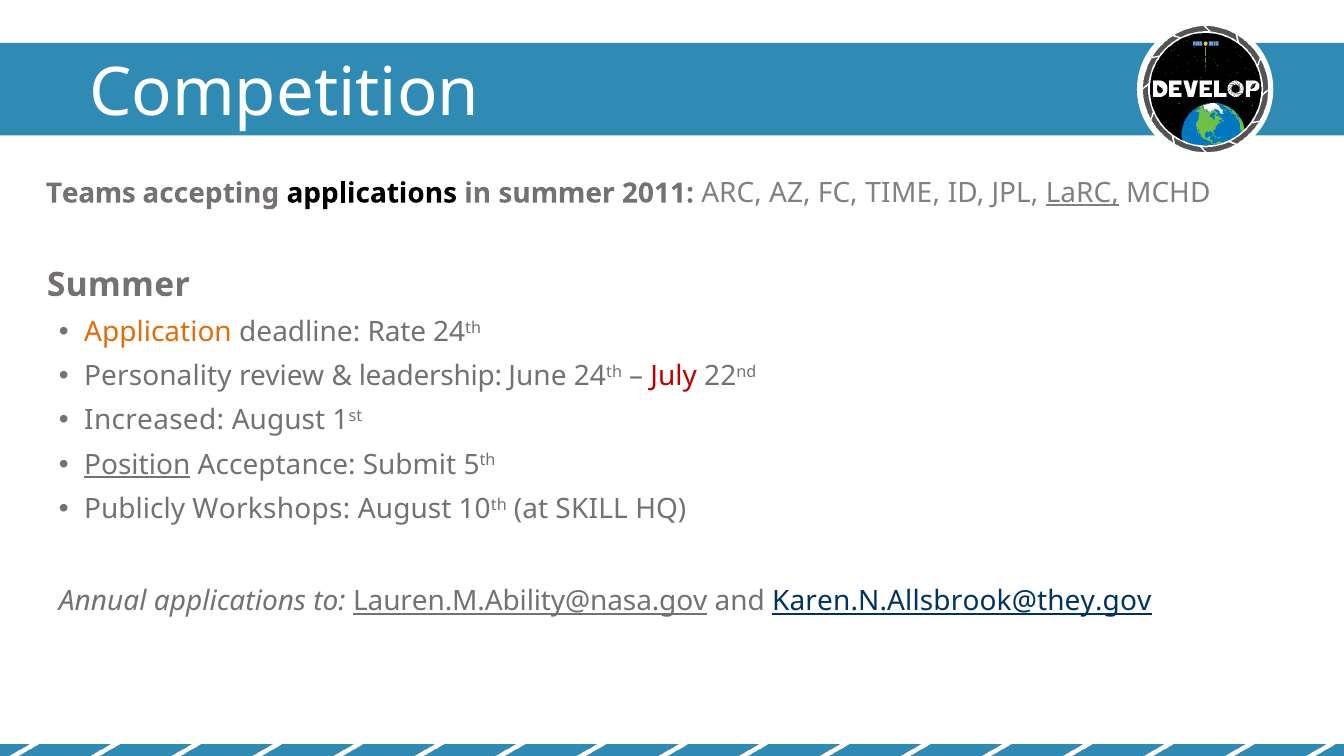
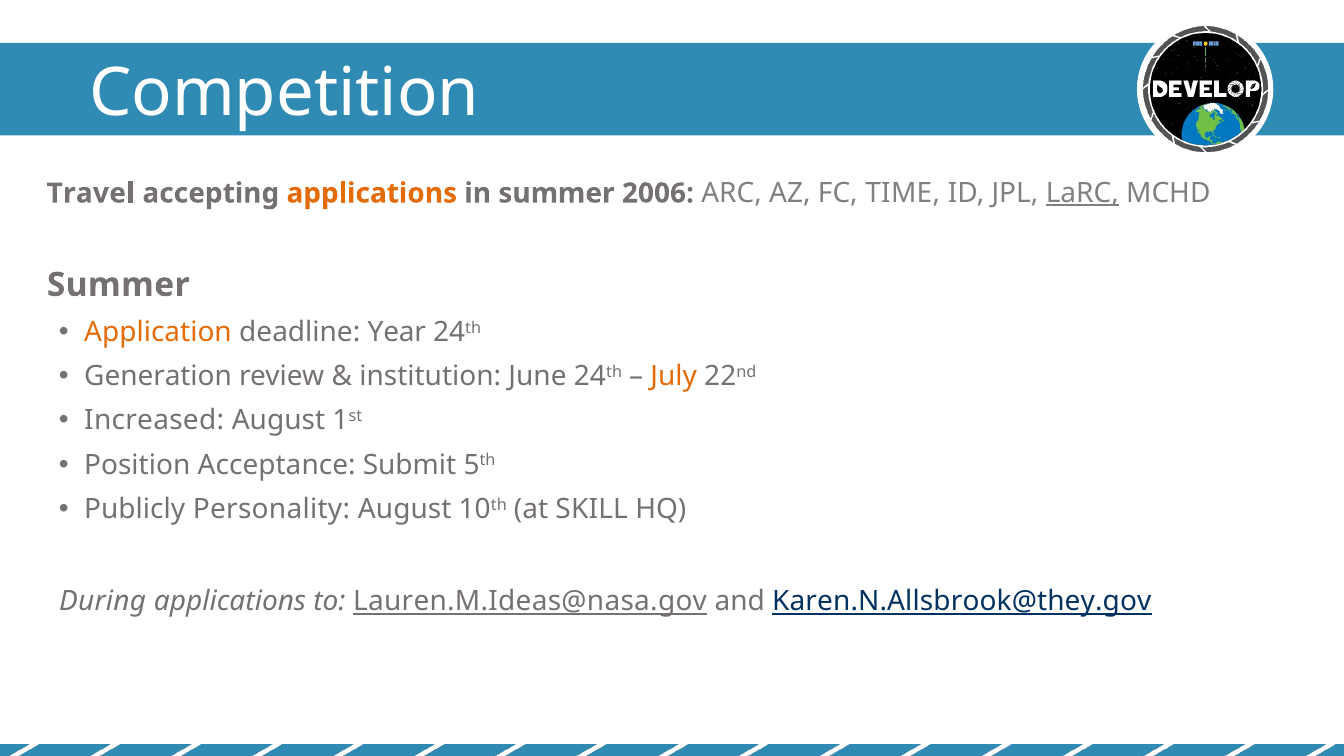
Teams: Teams -> Travel (91, 193)
applications colour: black -> orange (372, 193)
2011: 2011 -> 2006 (658, 193)
Rate: Rate -> Year (397, 332)
Personality: Personality -> Generation (158, 376)
leadership: leadership -> institution (430, 376)
July colour: red -> orange (674, 376)
Position underline: present -> none (137, 465)
Workshops: Workshops -> Personality (271, 509)
Annual: Annual -> During (103, 601)
Lauren.M.Ability@nasa.gov: Lauren.M.Ability@nasa.gov -> Lauren.M.Ideas@nasa.gov (530, 601)
